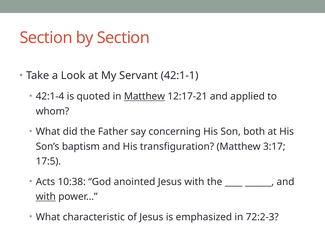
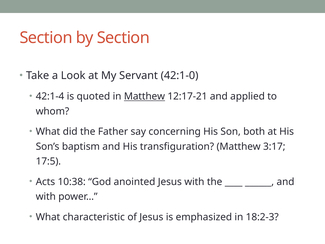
42:1-1: 42:1-1 -> 42:1-0 (180, 76)
with underline: present -> none (46, 196)
72:2-3: 72:2-3 -> 18:2-3 (262, 217)
